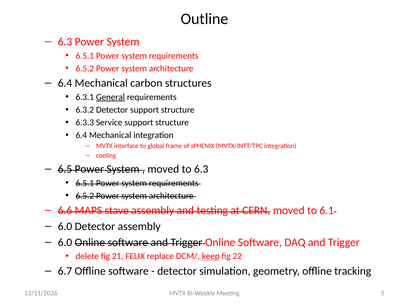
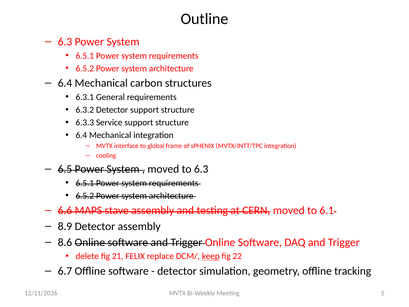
General underline: present -> none (110, 97)
6.0: 6.0 -> 8.9 (65, 226)
6.0: 6.0 -> 8.6 (65, 242)
